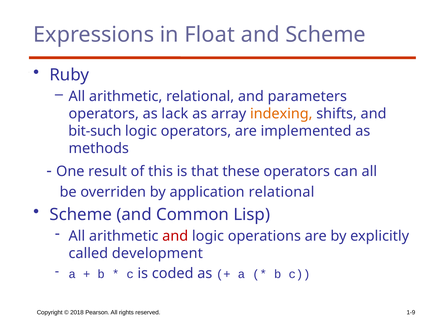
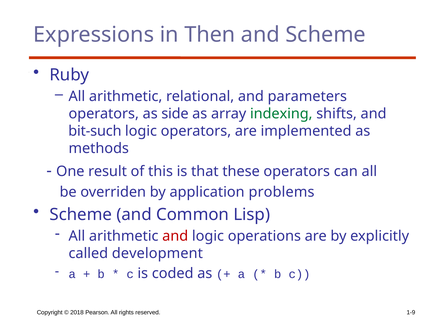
Float: Float -> Then (210, 35)
lack: lack -> side (175, 114)
indexing colour: orange -> green (281, 114)
application relational: relational -> problems (282, 192)
